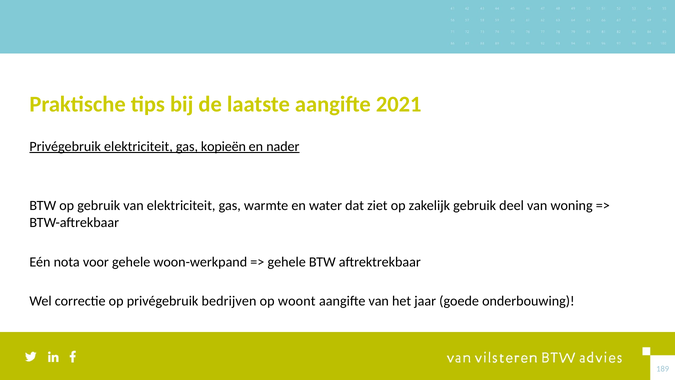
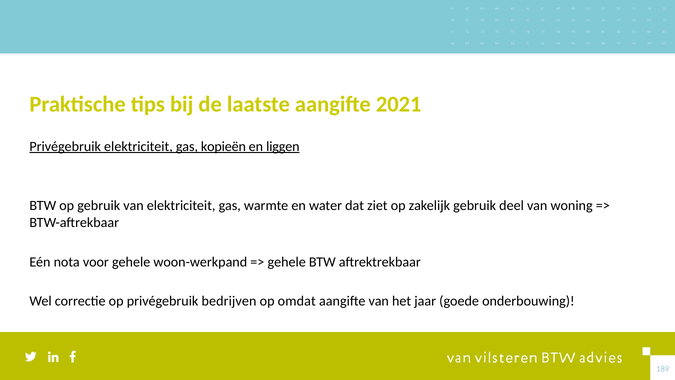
nader: nader -> liggen (283, 146)
woont: woont -> omdat (297, 301)
